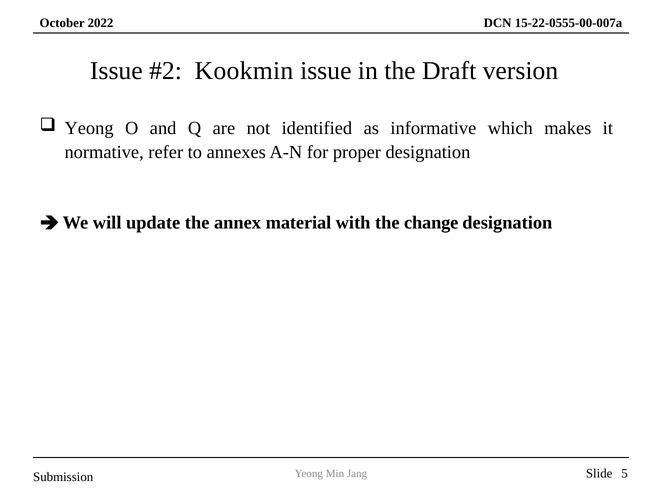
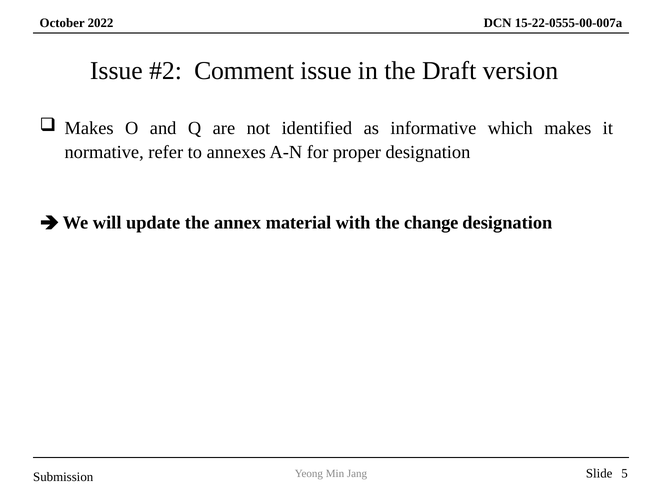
Kookmin: Kookmin -> Comment (244, 71)
Yeong: Yeong -> Makes (89, 128)
